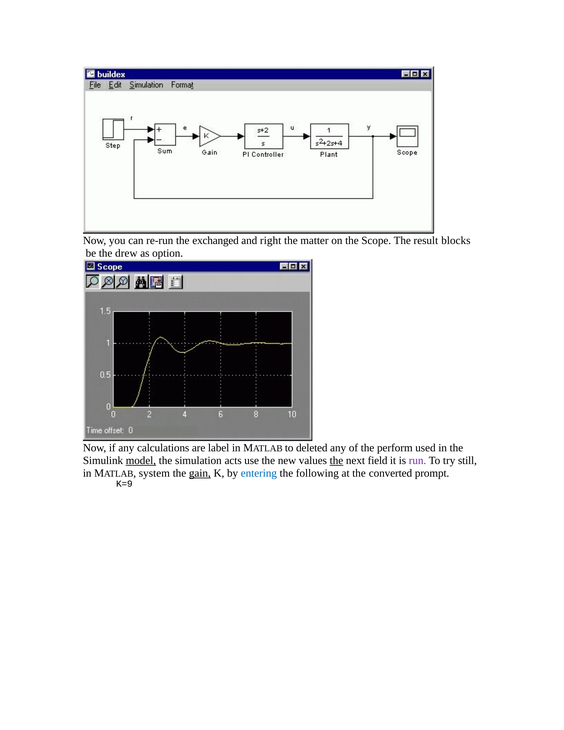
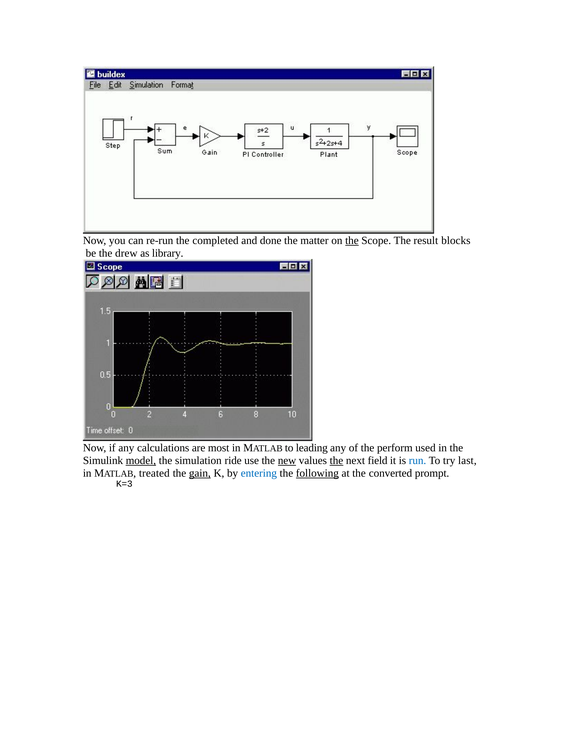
exchanged: exchanged -> completed (215, 240)
right: right -> done (271, 240)
the underline: none -> present (352, 240)
option: option -> library (168, 253)
label: label -> most (219, 448)
deleted: deleted -> leading (312, 448)
acts: acts -> ride (233, 460)
new underline: none -> present (287, 460)
run colour: purple -> blue (418, 460)
still: still -> last (467, 460)
system: system -> treated (154, 473)
following underline: none -> present (317, 473)
K=9: K=9 -> K=3 (124, 484)
